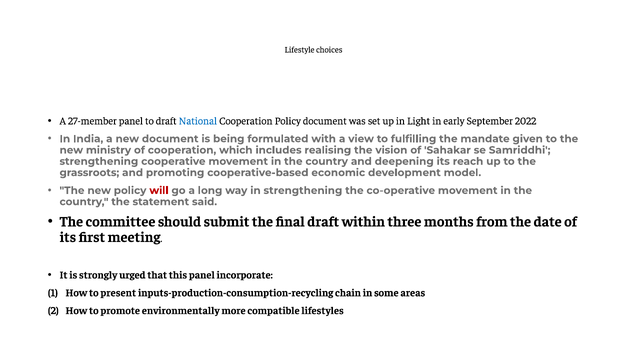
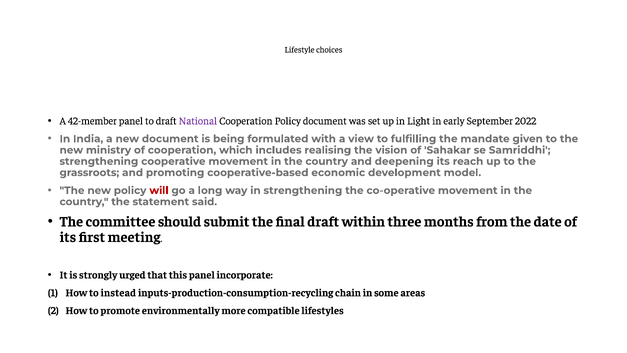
27-member: 27-member -> 42-member (92, 121)
National colour: blue -> purple (198, 121)
present: present -> instead (118, 293)
